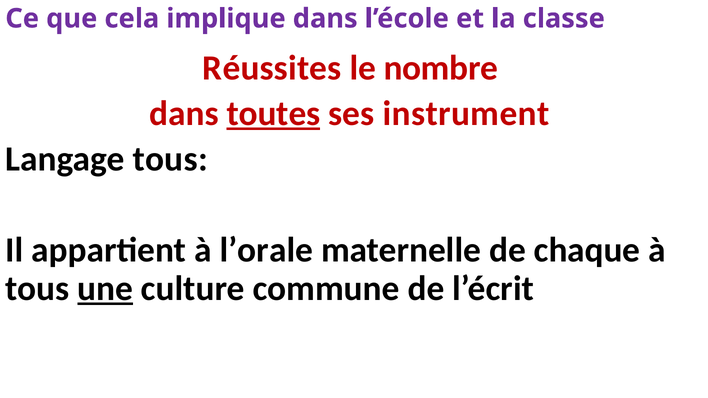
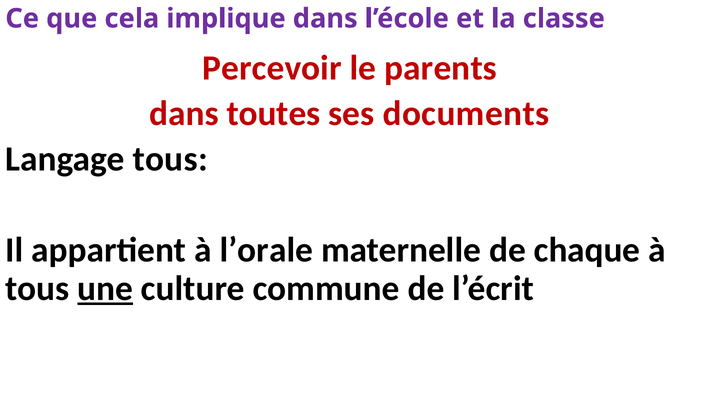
Réussites: Réussites -> Percevoir (272, 68)
nombre: nombre -> parents (441, 68)
toutes underline: present -> none (273, 114)
instrument: instrument -> documents (466, 114)
